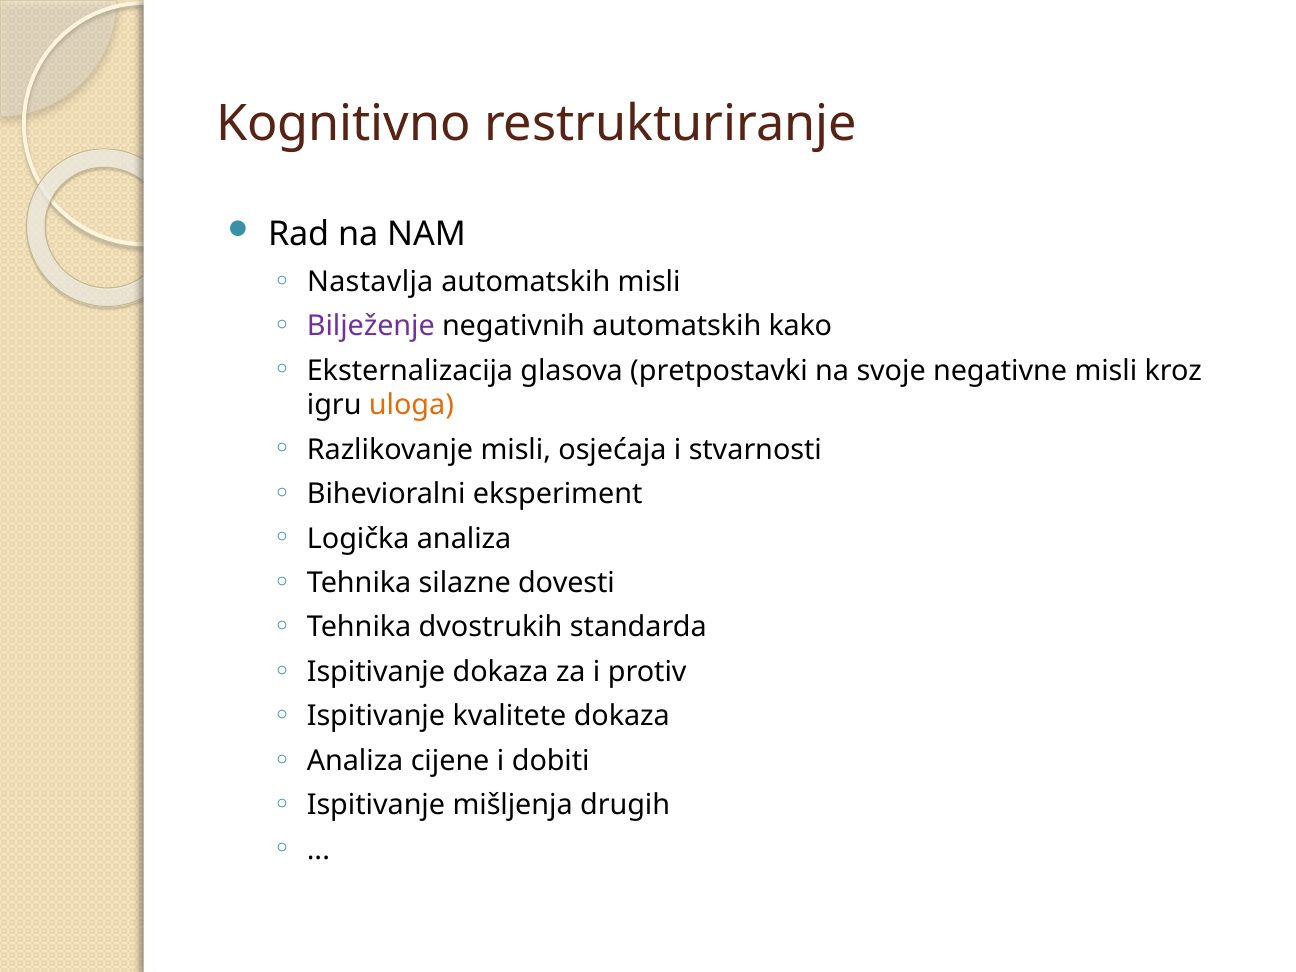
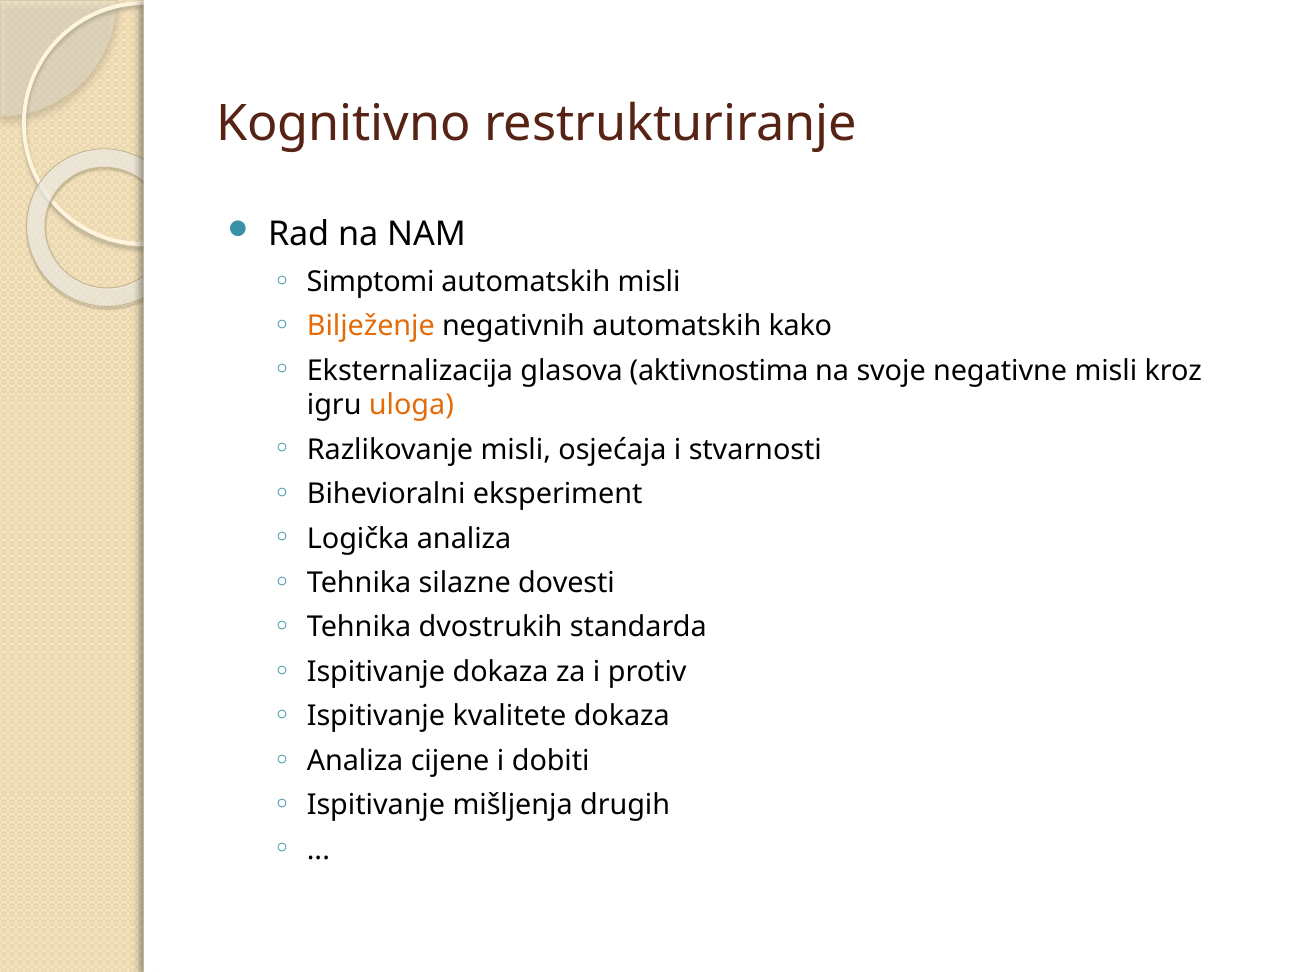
Nastavlja: Nastavlja -> Simptomi (371, 282)
Bilježenje colour: purple -> orange (371, 326)
pretpostavki: pretpostavki -> aktivnostima (719, 371)
